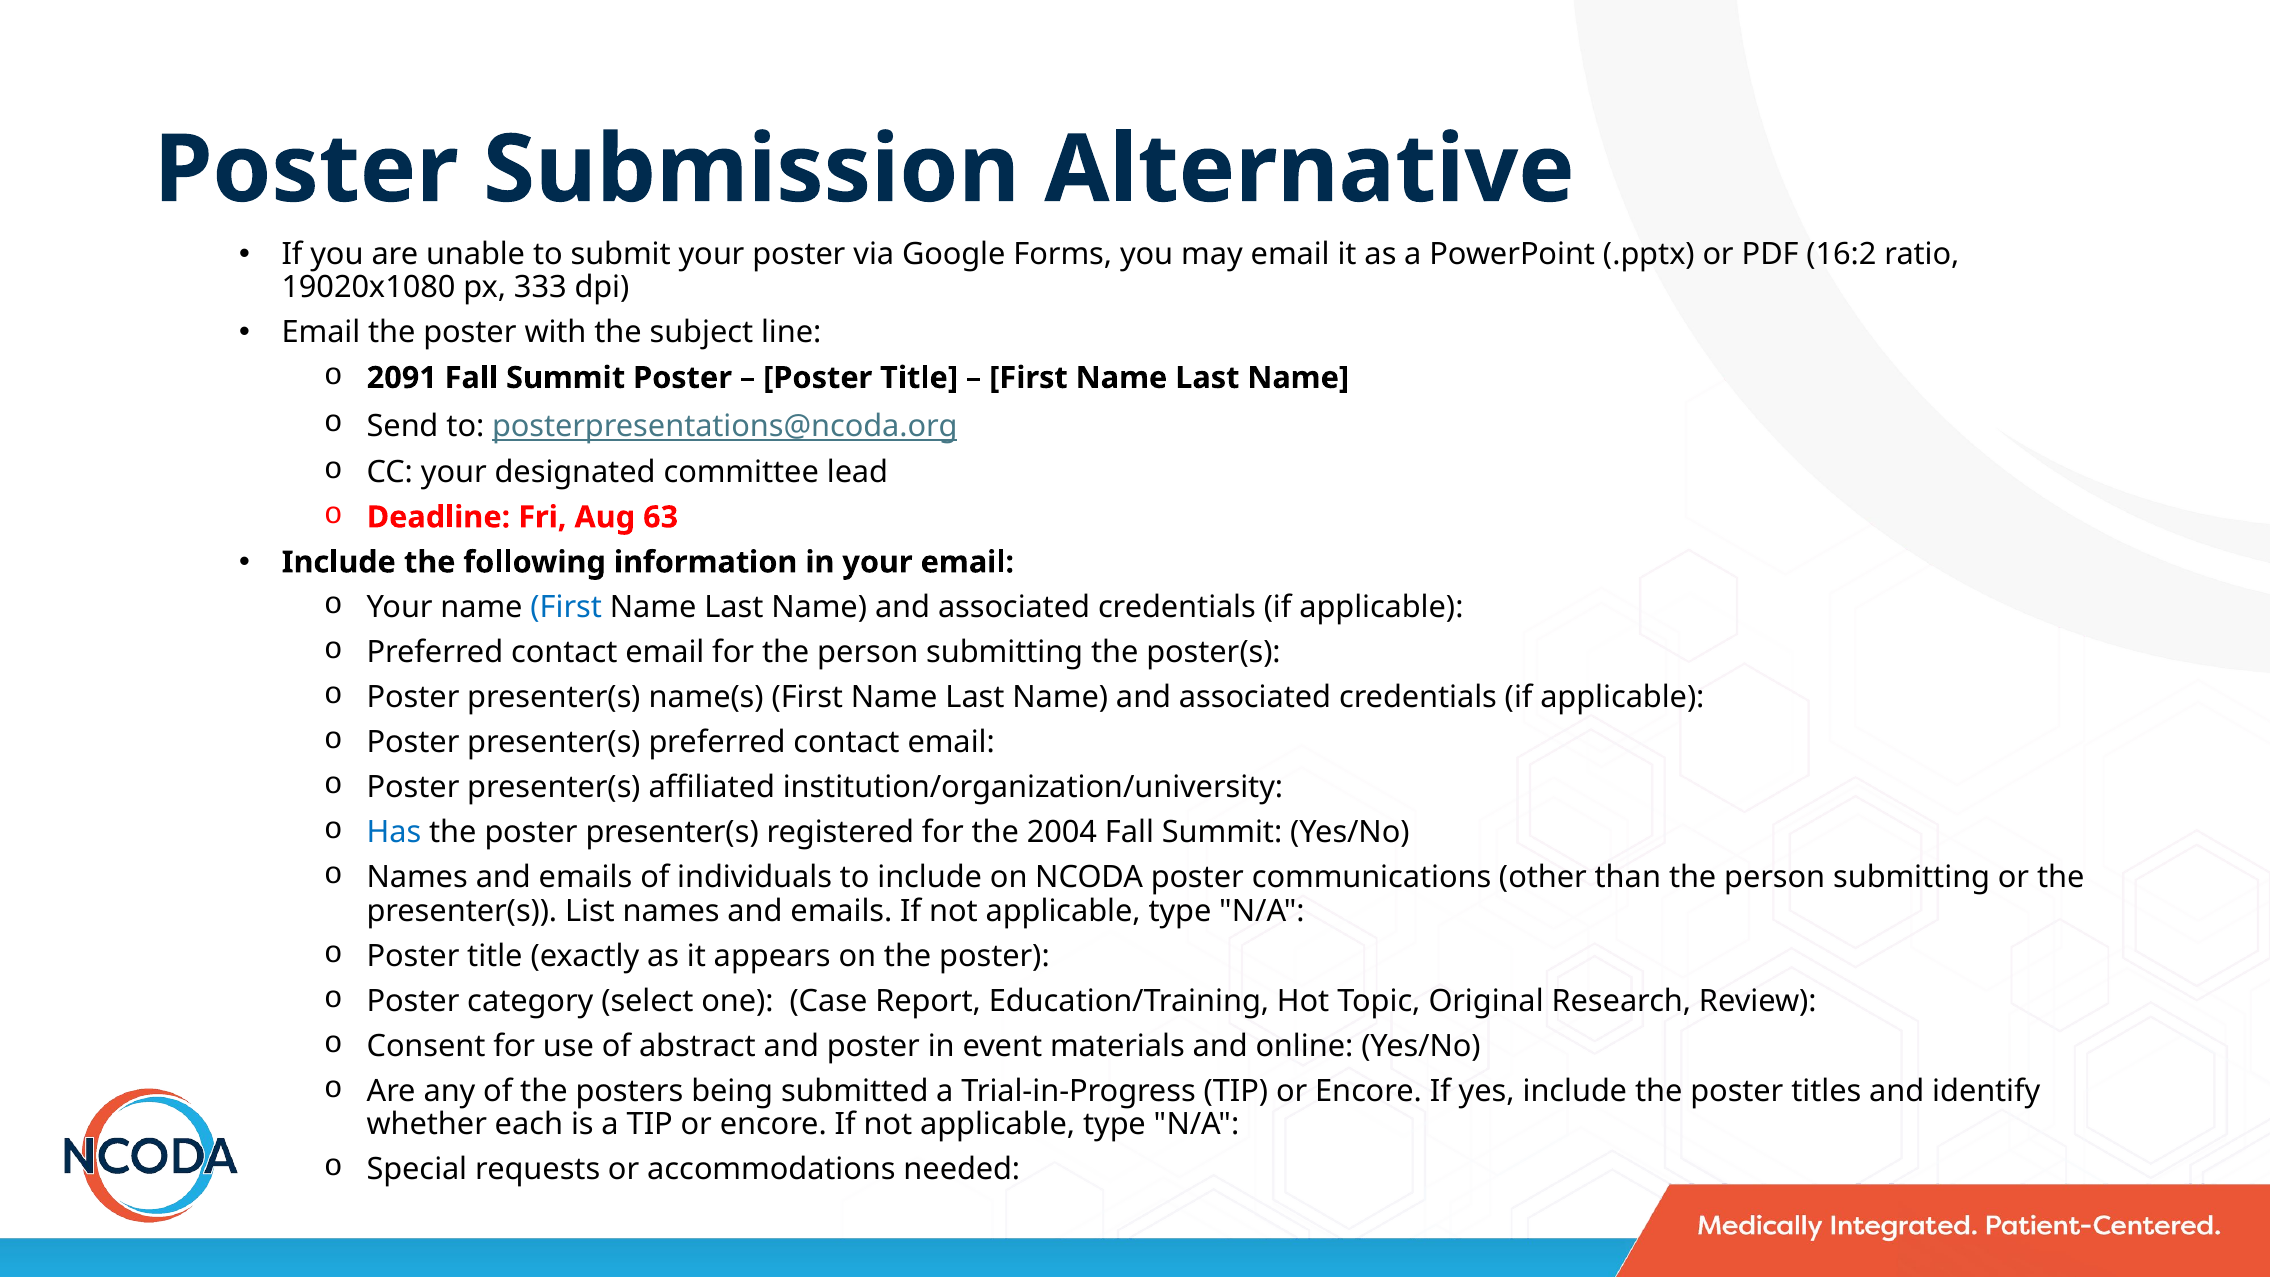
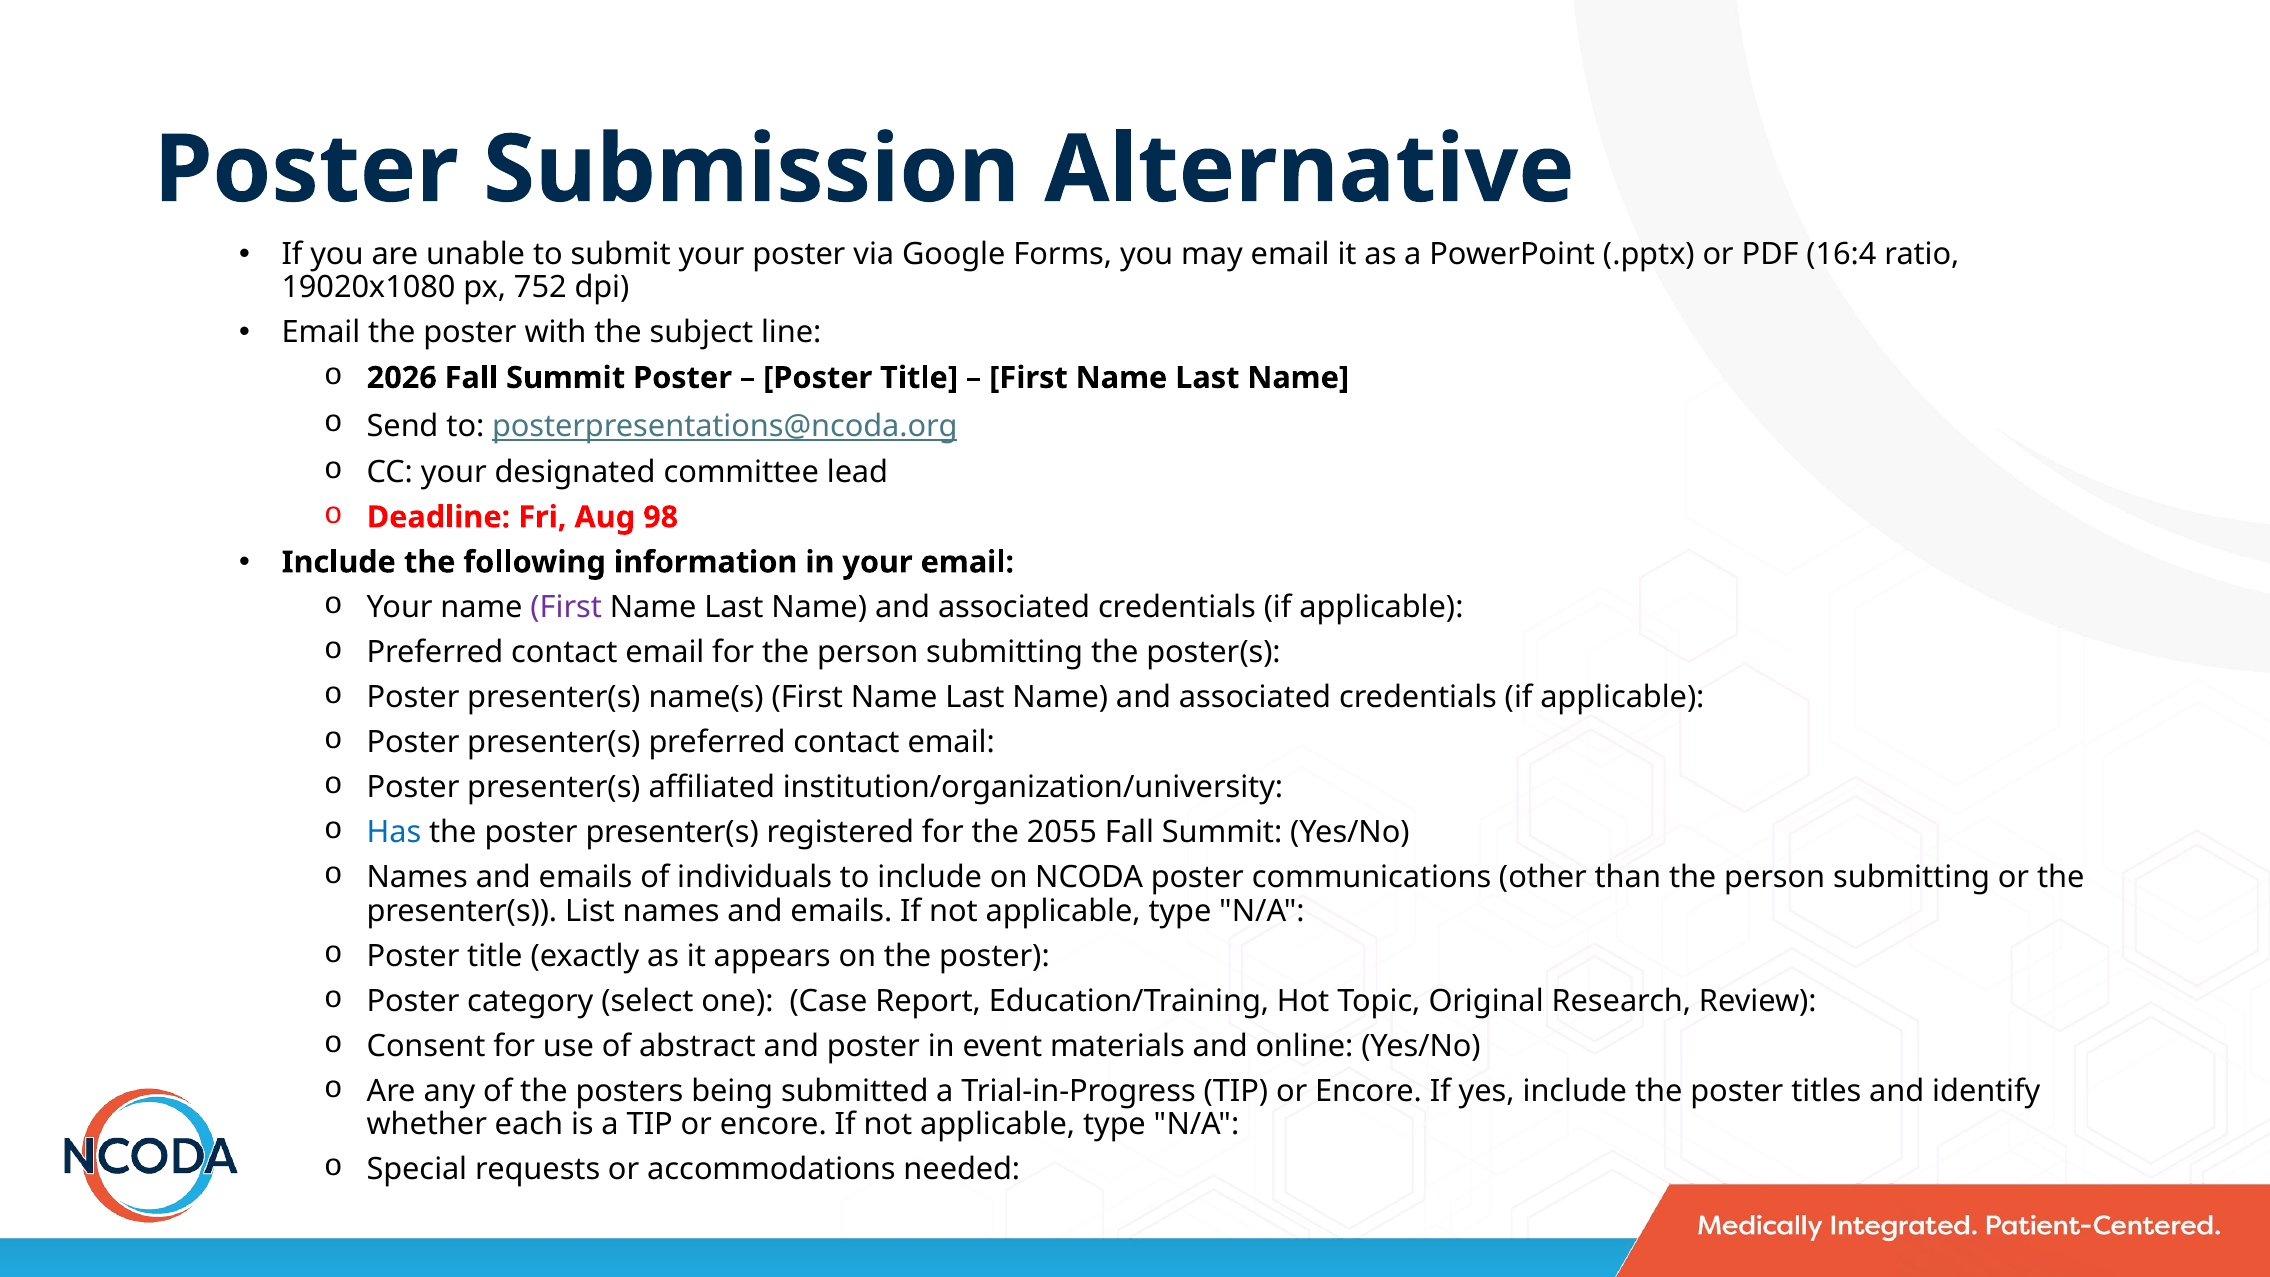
16:2: 16:2 -> 16:4 (1841, 254)
333: 333 -> 752 (540, 288)
2091: 2091 -> 2026 (402, 378)
63: 63 -> 98 (661, 517)
First colour: blue -> purple (566, 607)
2004: 2004 -> 2055 (1062, 833)
